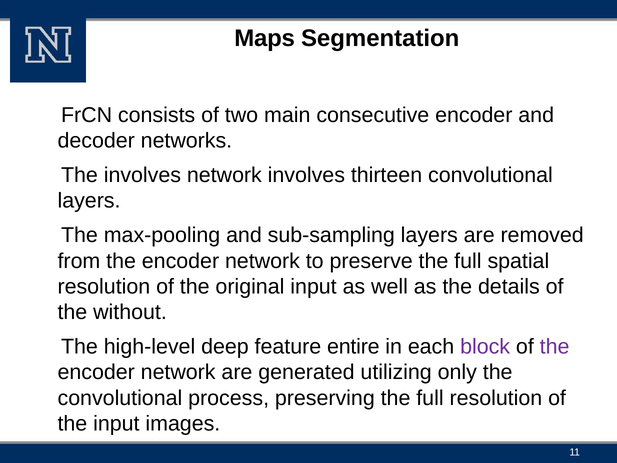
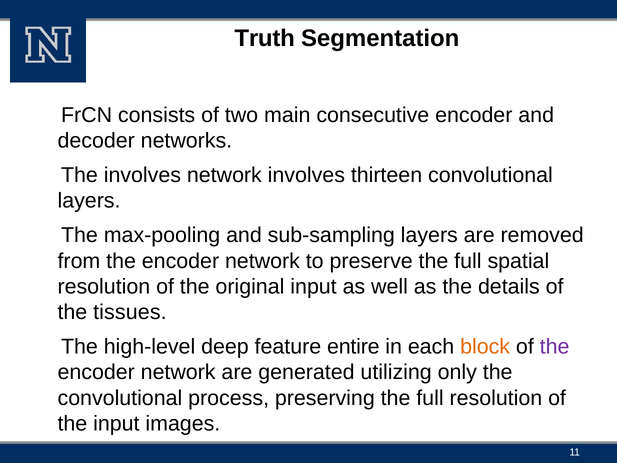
Maps: Maps -> Truth (265, 38)
without: without -> tissues (130, 312)
block colour: purple -> orange (485, 346)
